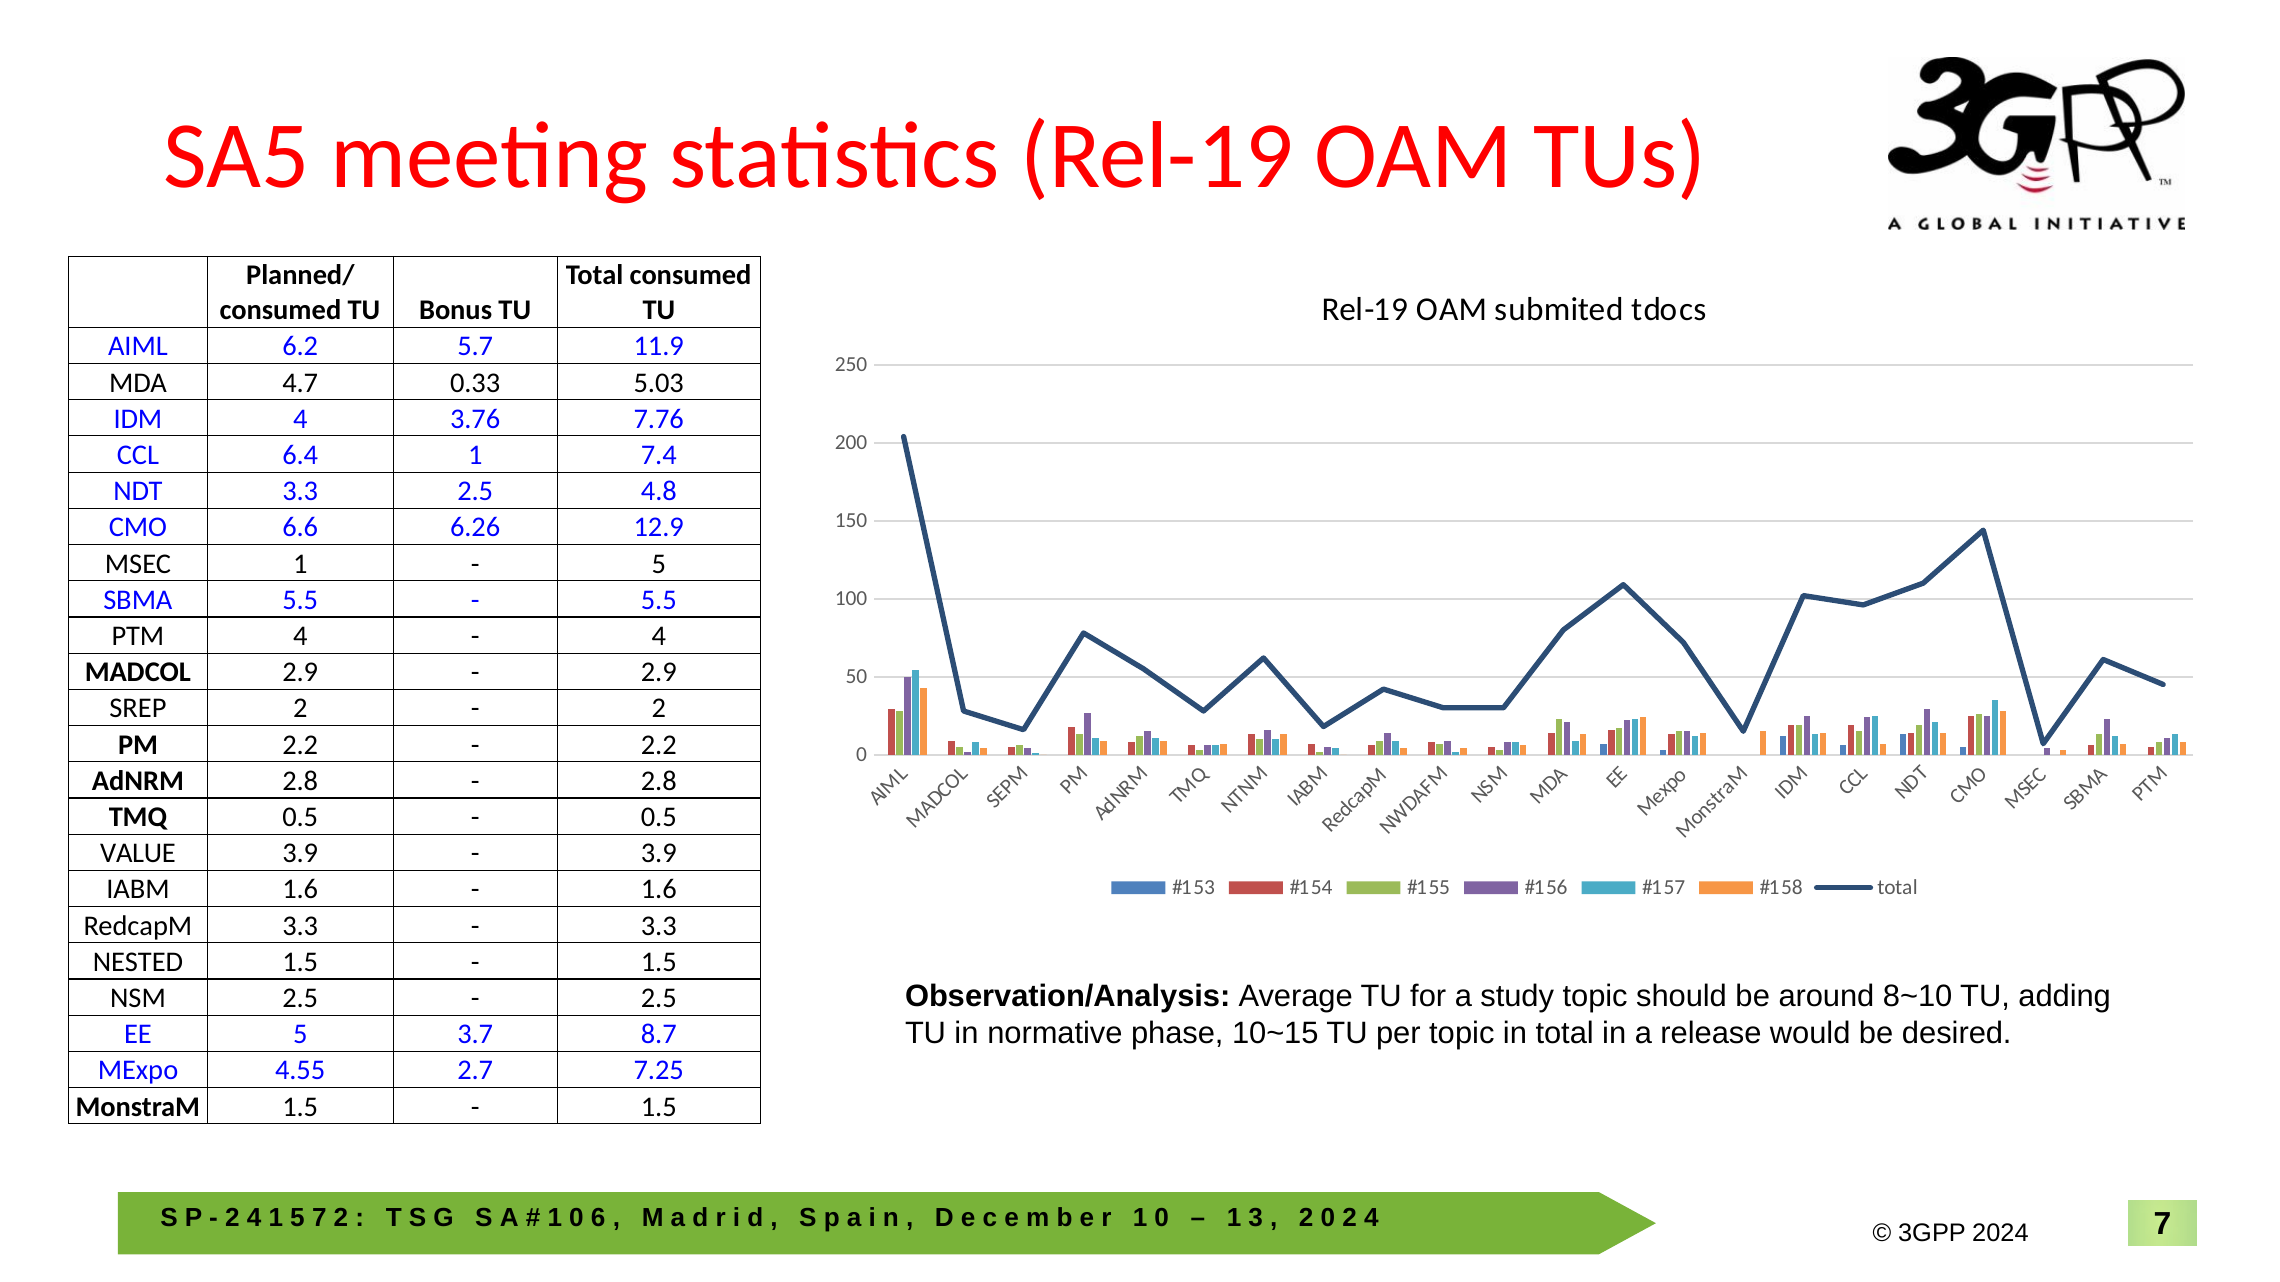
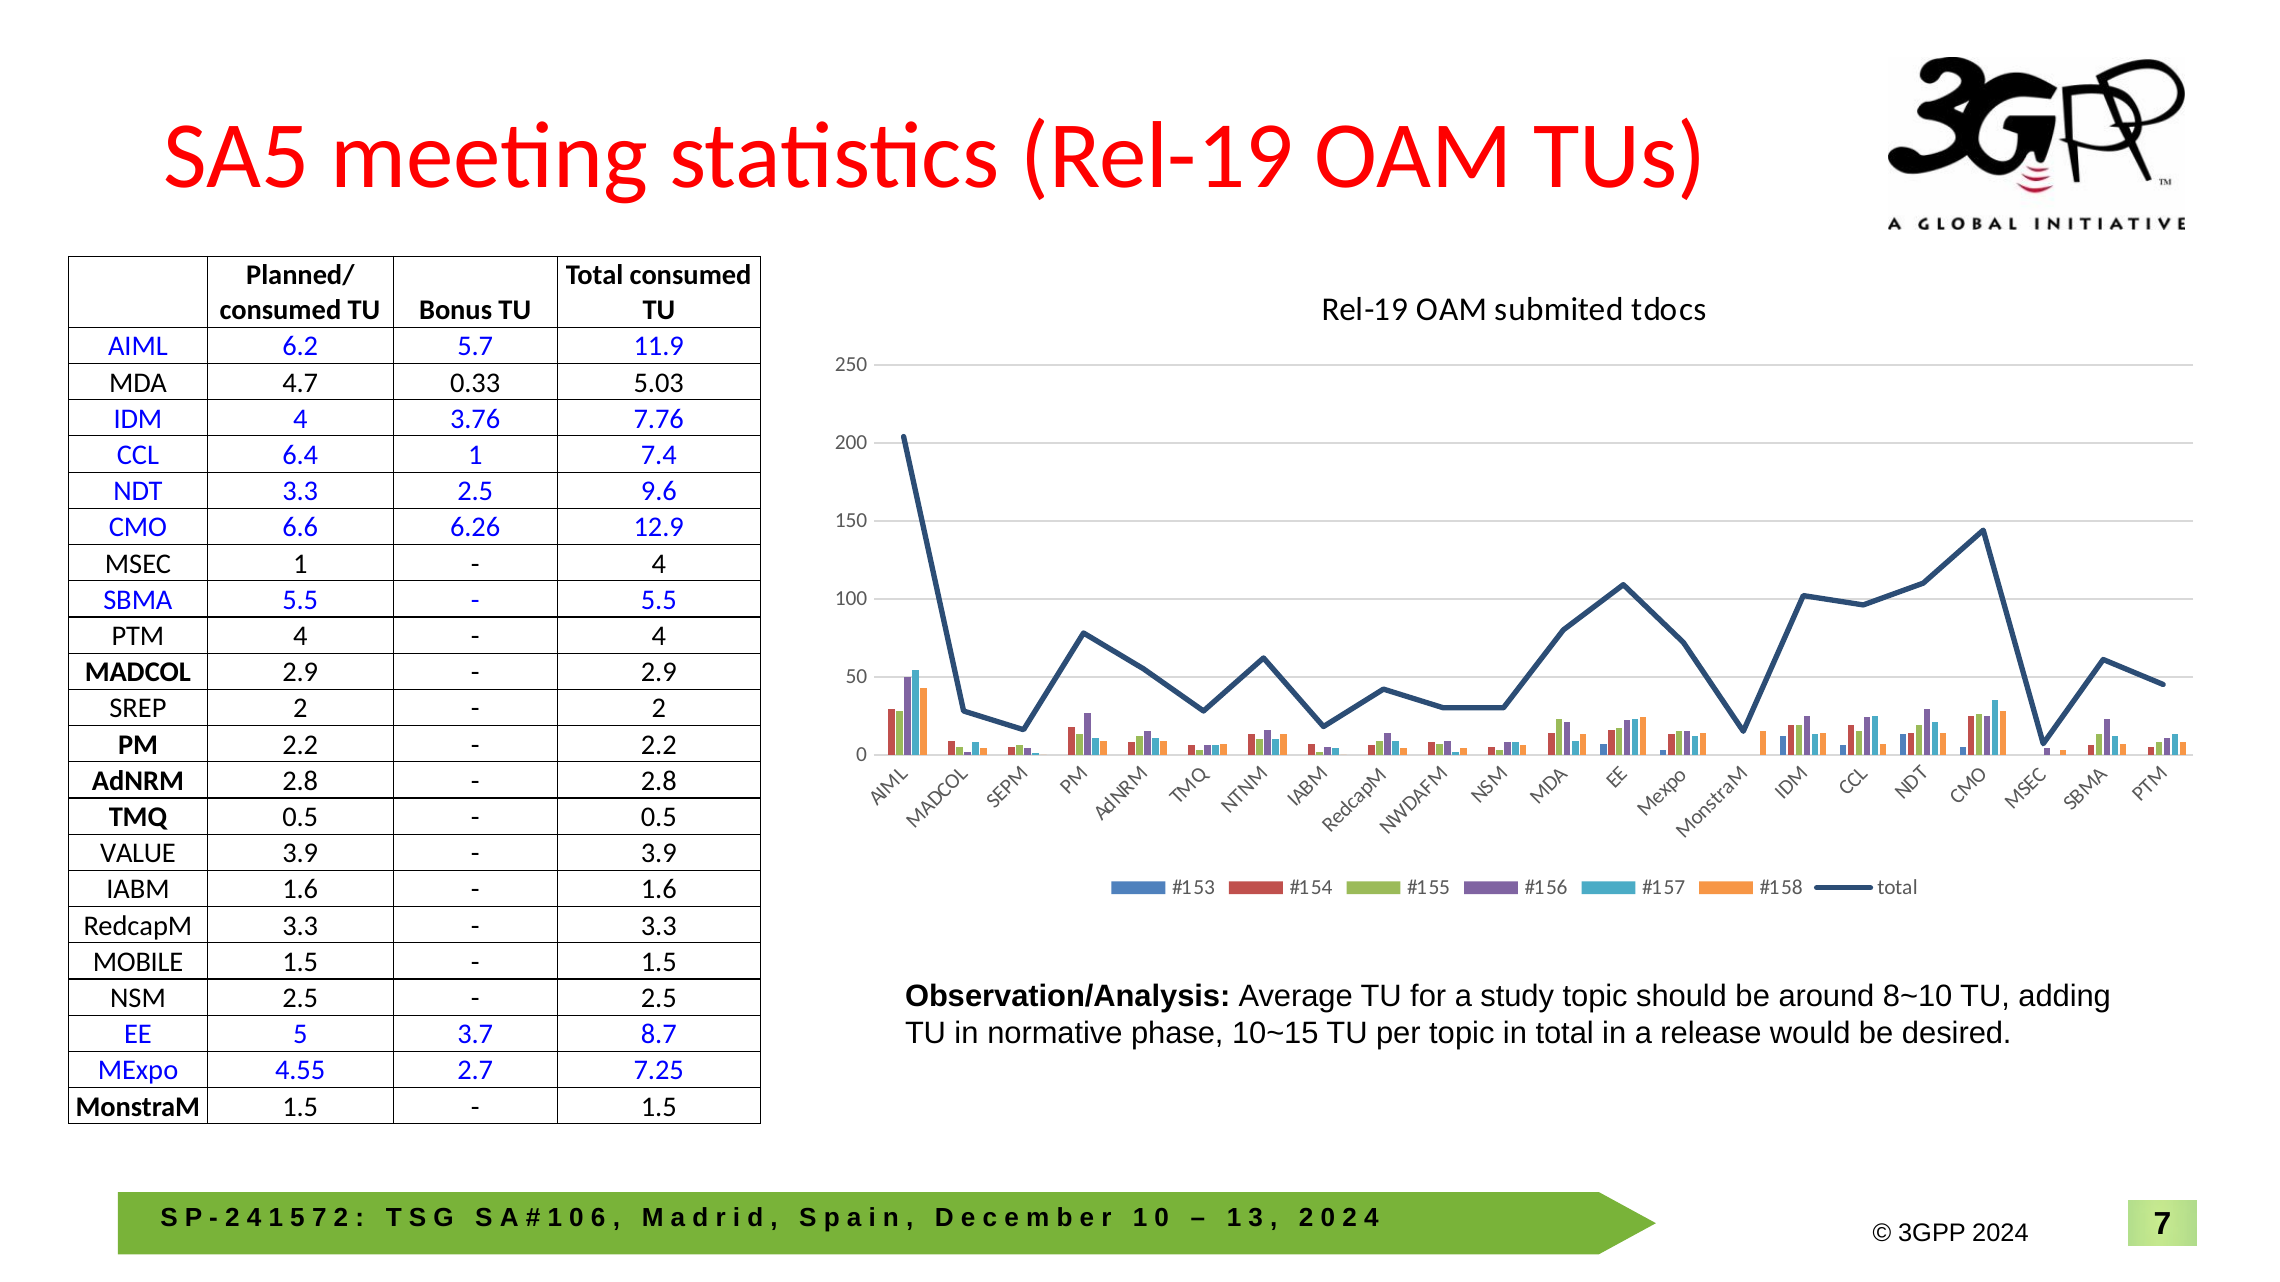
4.8: 4.8 -> 9.6 (659, 491)
5: 5 -> 4 (659, 564)
NESTED: NESTED -> MOBILE (138, 962)
